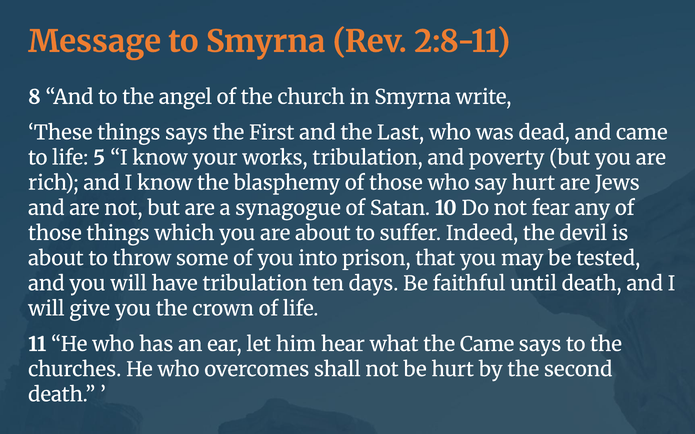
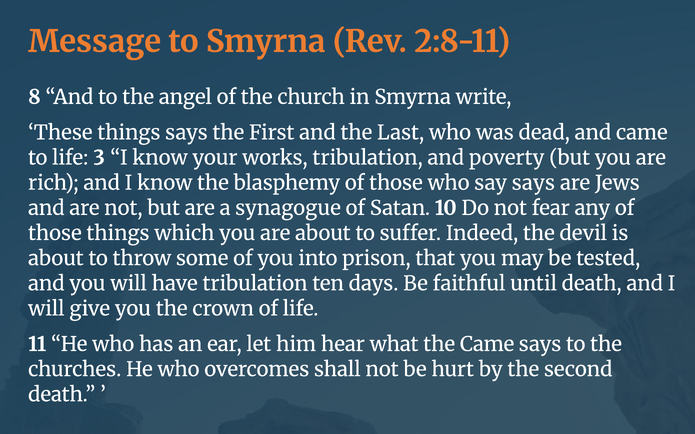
5: 5 -> 3 (99, 158)
say hurt: hurt -> says (533, 183)
